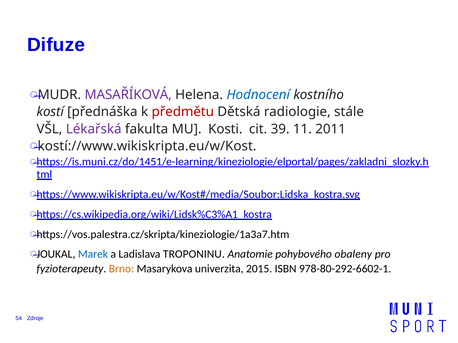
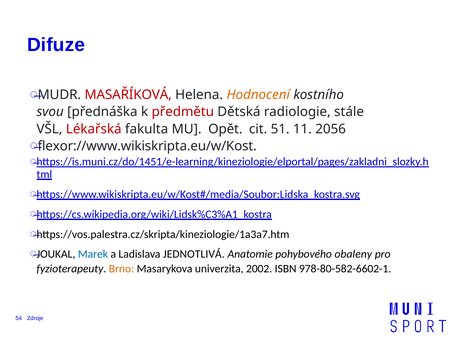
MASAŘÍKOVÁ colour: purple -> red (128, 95)
Hodnocení colour: blue -> orange (258, 95)
kostí: kostí -> svou (50, 112)
Lékařská colour: purple -> red (94, 129)
Kosti: Kosti -> Opět (225, 129)
39: 39 -> 51 (280, 129)
2011: 2011 -> 2056 (331, 129)
kostí://www.wikiskripta.eu/w/Kost: kostí://www.wikiskripta.eu/w/Kost -> flexor://www.wikiskripta.eu/w/Kost (147, 146)
TROPONINU: TROPONINU -> JEDNOTLIVÁ (194, 254)
2015: 2015 -> 2002 (259, 269)
978-80-292-6602-1: 978-80-292-6602-1 -> 978-80-582-6602-1 (345, 269)
